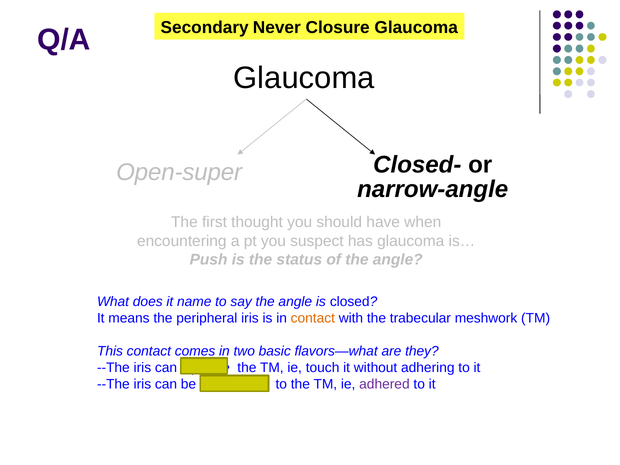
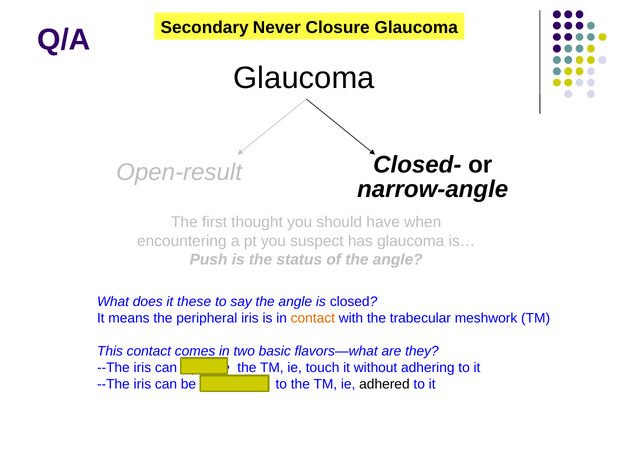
Open-super: Open-super -> Open-result (179, 173)
name: name -> these (194, 302)
adhered colour: purple -> black (384, 384)
